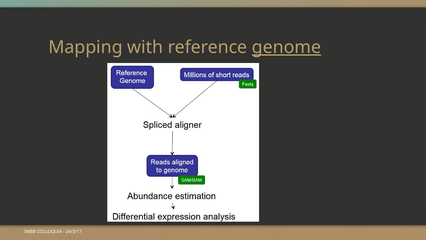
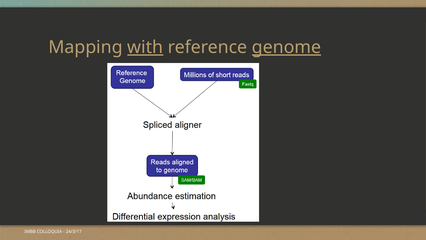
with underline: none -> present (145, 47)
